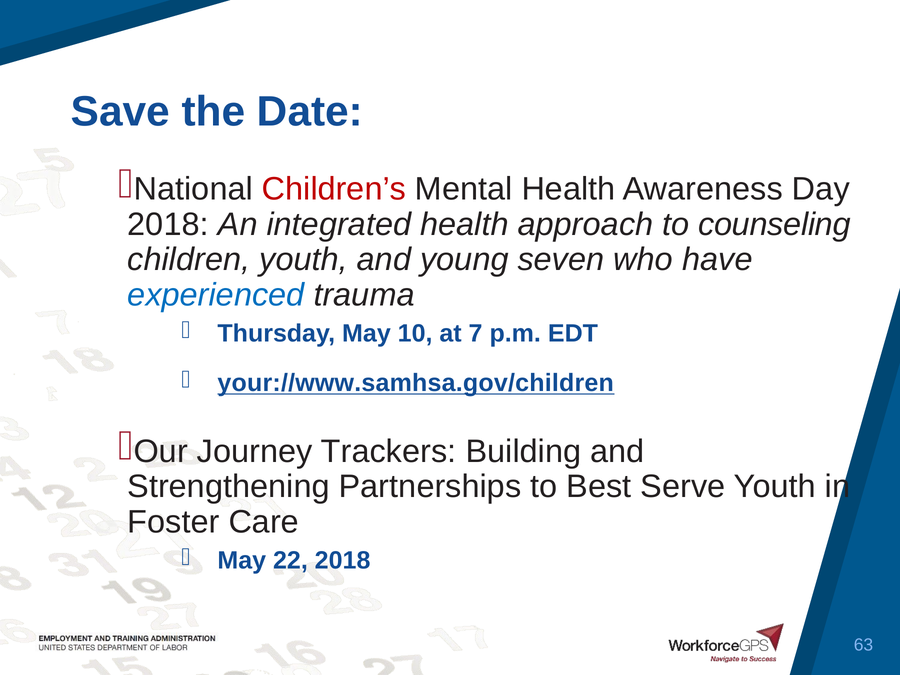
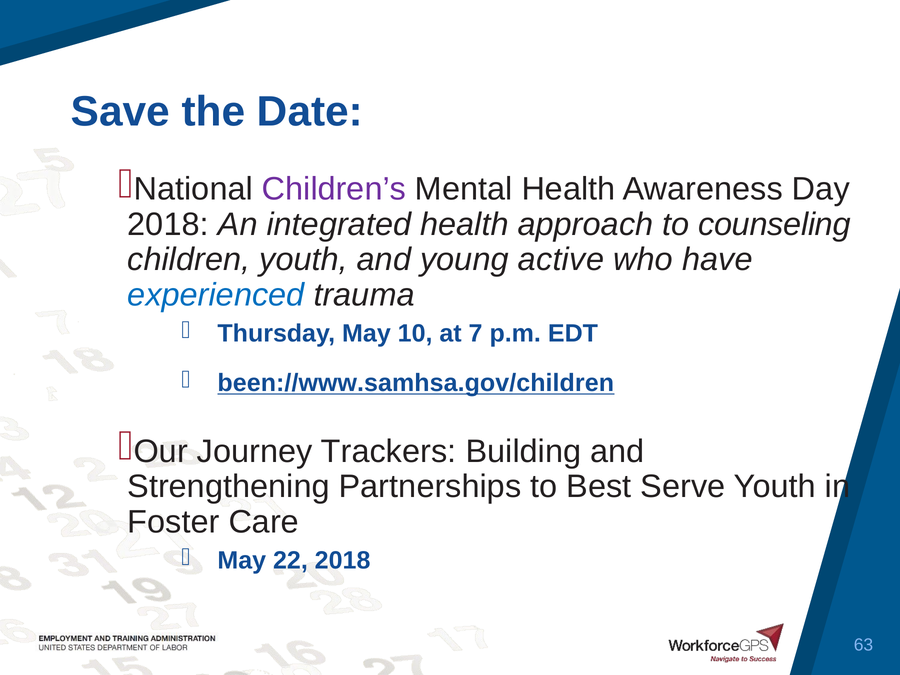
Children’s colour: red -> purple (334, 189)
seven: seven -> active (561, 260)
your://www.samhsa.gov/children: your://www.samhsa.gov/children -> been://www.samhsa.gov/children (416, 383)
